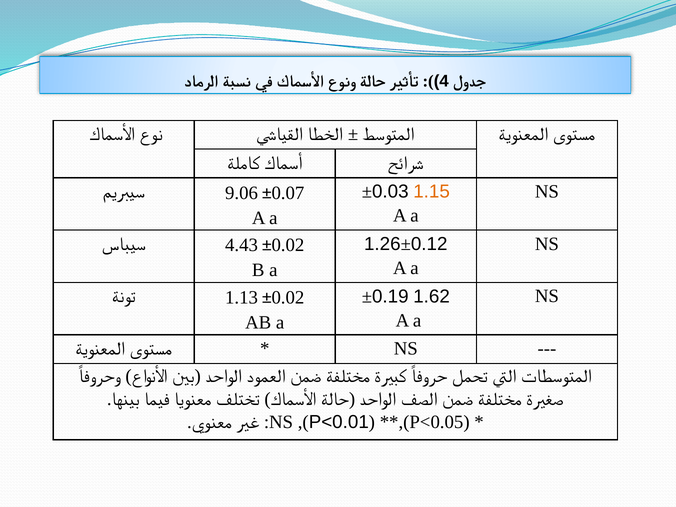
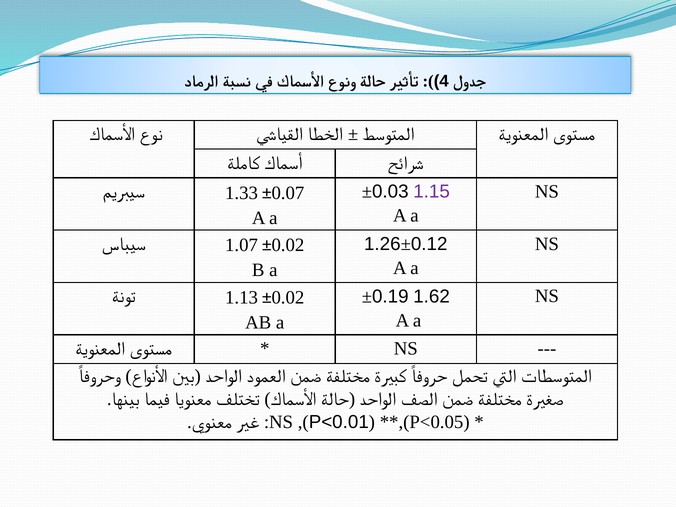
1.15 colour: orange -> purple (432, 192)
9.06: 9.06 -> 1.33 (242, 193)
4.43: 4.43 -> 1.07 (242, 245)
